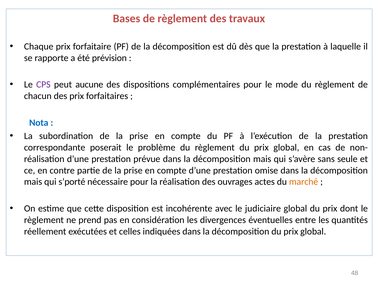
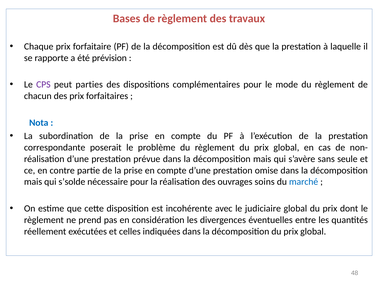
aucune: aucune -> parties (89, 85)
s’porté: s’porté -> s’solde (72, 182)
actes: actes -> soins (265, 182)
marché colour: orange -> blue (304, 182)
